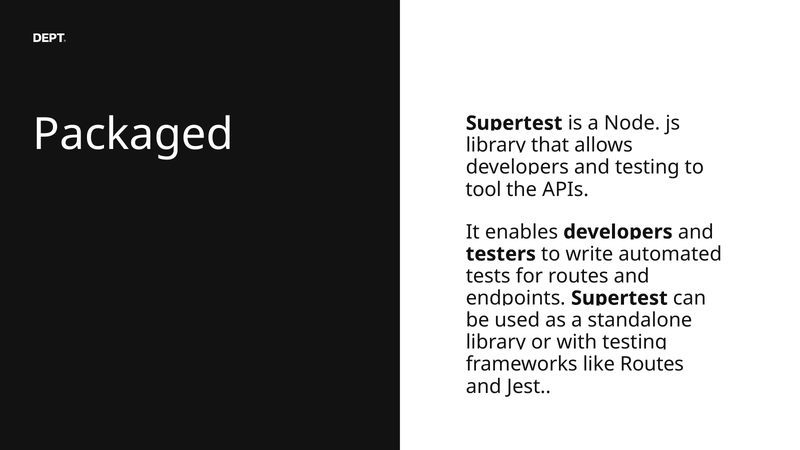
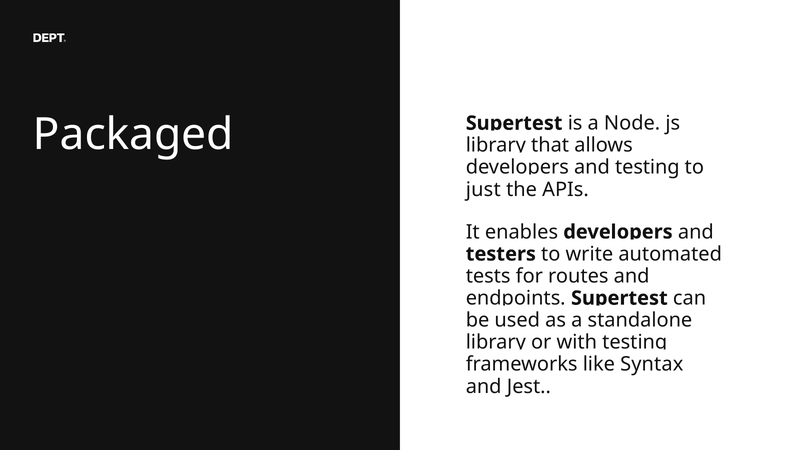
tool: tool -> just (483, 189)
like Routes: Routes -> Syntax (652, 364)
